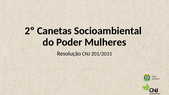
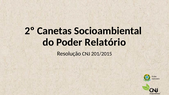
Mulheres: Mulheres -> Relatório (105, 42)
